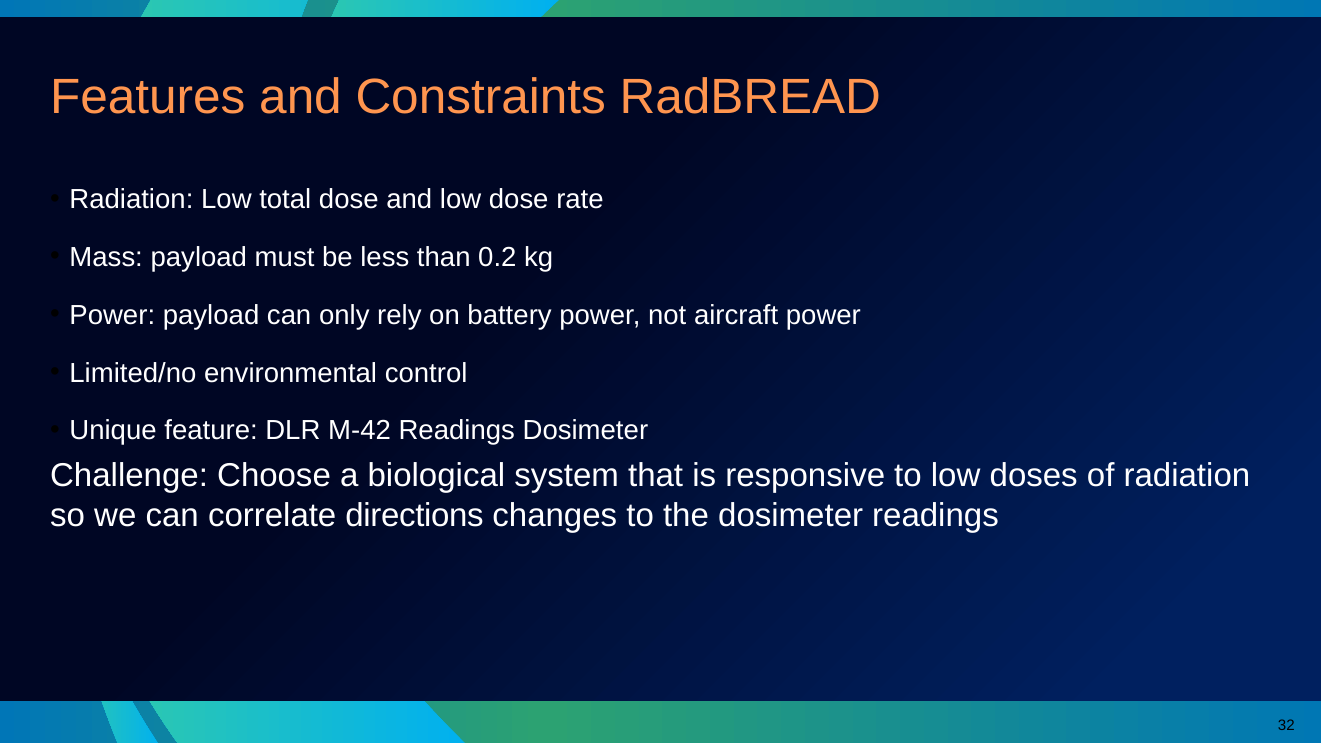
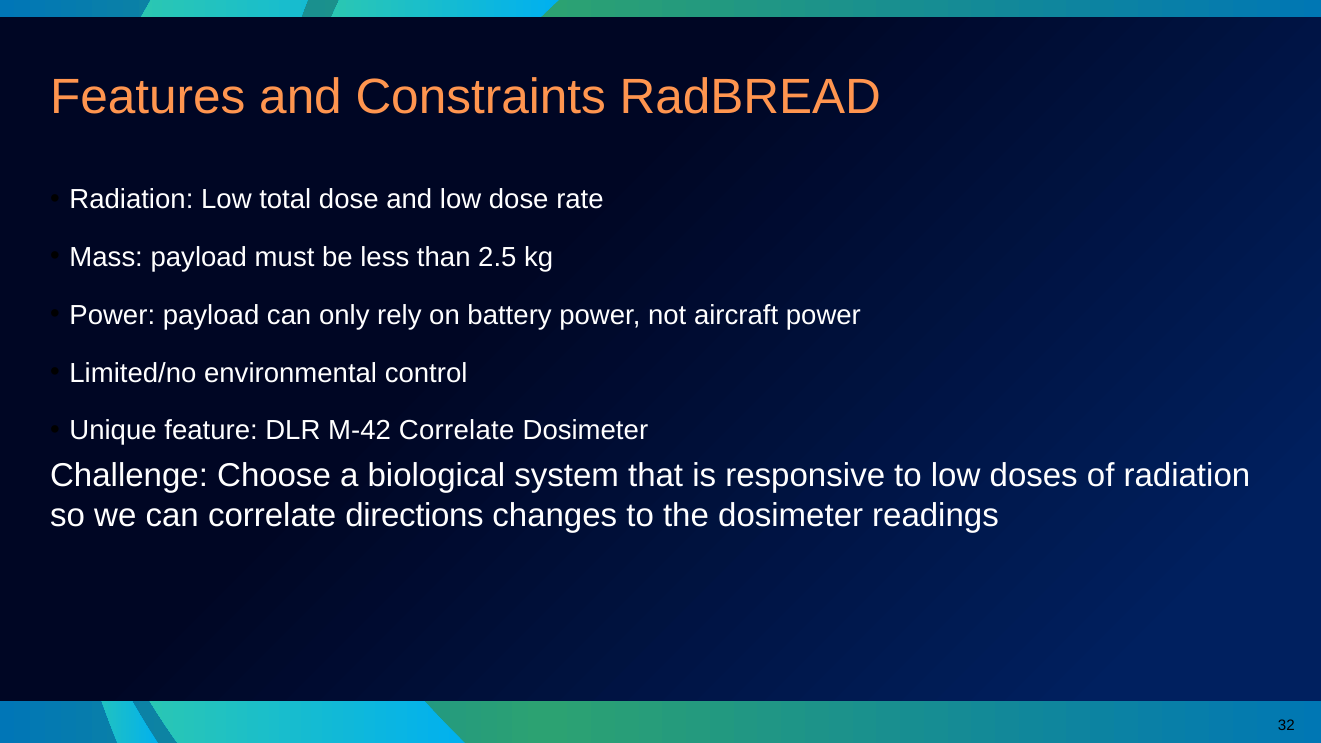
0.2: 0.2 -> 2.5 (497, 257)
M-42 Readings: Readings -> Correlate (457, 431)
